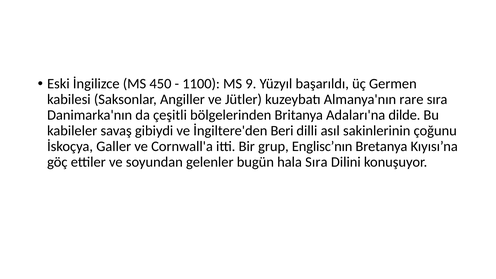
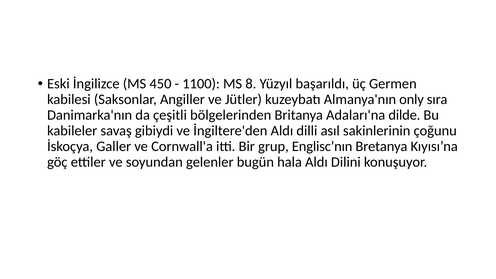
9: 9 -> 8 (251, 84)
rare: rare -> only (412, 99)
İngiltere'den Beri: Beri -> Aldı (282, 131)
hala Sıra: Sıra -> Aldı (316, 162)
